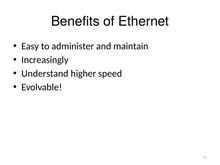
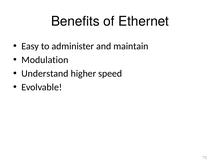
Increasingly: Increasingly -> Modulation (45, 60)
